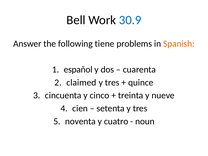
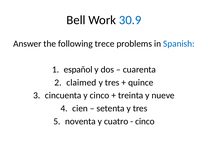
tiene: tiene -> trece (105, 44)
Spanish colour: orange -> blue (179, 44)
noun: noun -> cinco (145, 121)
